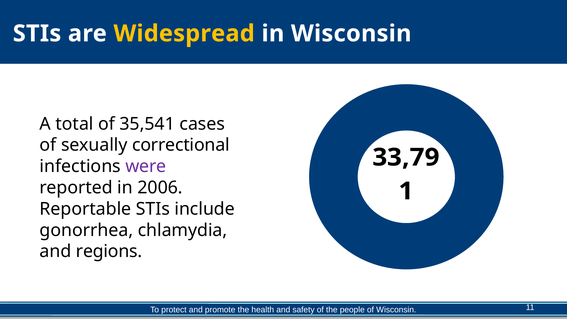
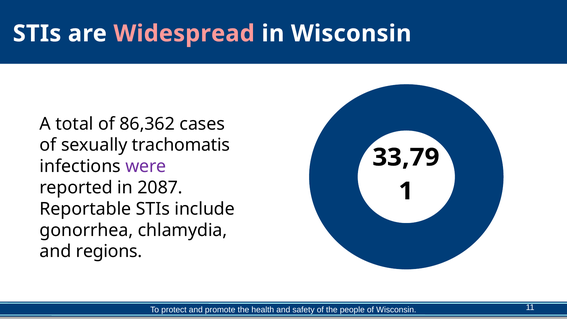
Widespread colour: yellow -> pink (184, 34)
35,541: 35,541 -> 86,362 (147, 124)
correctional: correctional -> trachomatis (181, 145)
2006: 2006 -> 2087 (160, 188)
